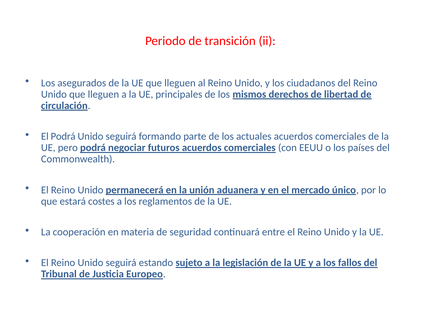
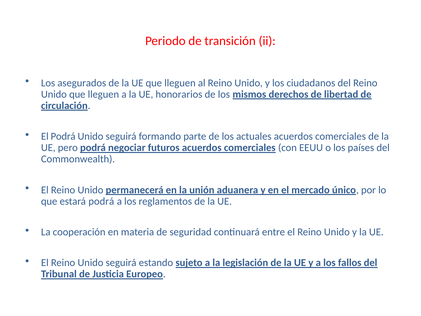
principales: principales -> honorarios (179, 94)
estará costes: costes -> podrá (101, 201)
